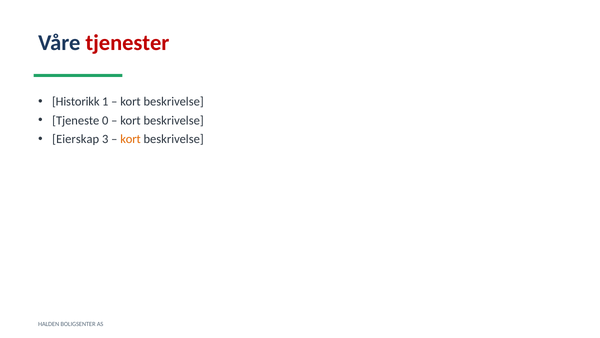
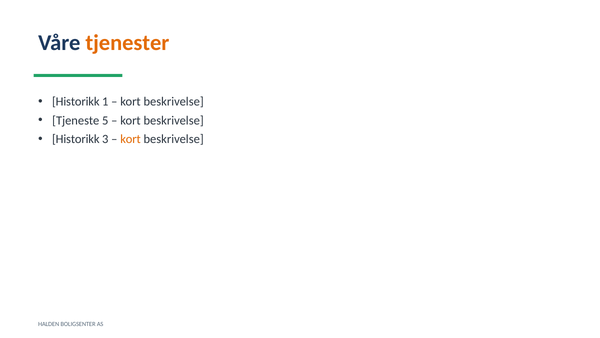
tjenester colour: red -> orange (127, 43)
0: 0 -> 5 (105, 120)
Eierskap: Eierskap -> Historikk (76, 139)
